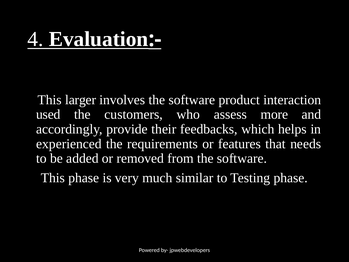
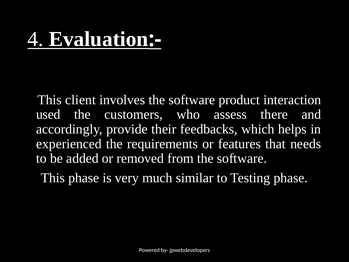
larger: larger -> client (80, 100)
more: more -> there (274, 114)
